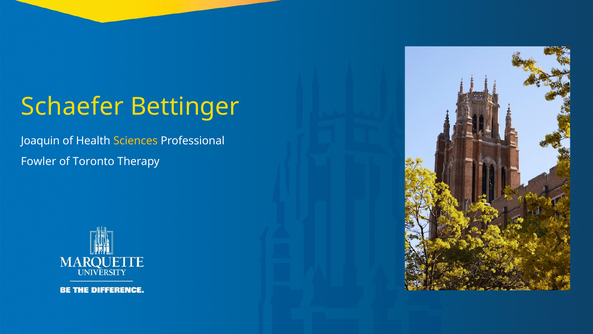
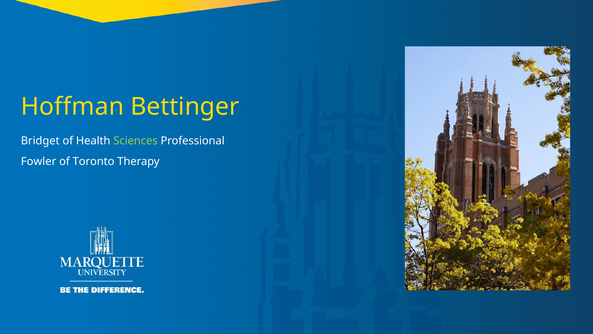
Schaefer: Schaefer -> Hoffman (72, 107)
Joaquin: Joaquin -> Bridget (40, 141)
Sciences colour: yellow -> light green (136, 141)
